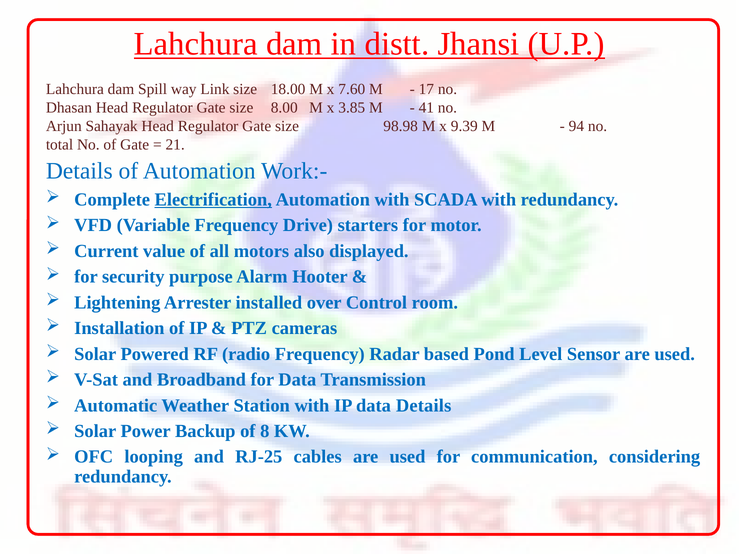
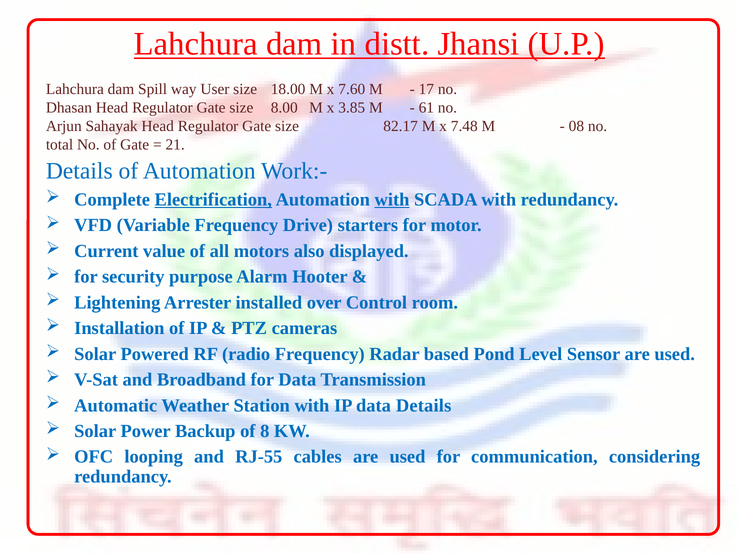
Link: Link -> User (215, 89)
41: 41 -> 61 (426, 108)
98.98: 98.98 -> 82.17 (401, 126)
9.39: 9.39 -> 7.48 (464, 126)
94: 94 -> 08 (576, 126)
with underline: none -> present (392, 200)
RJ-25: RJ-25 -> RJ-55 (259, 457)
